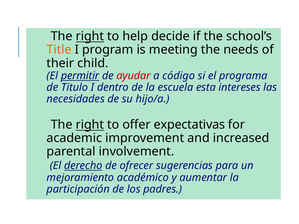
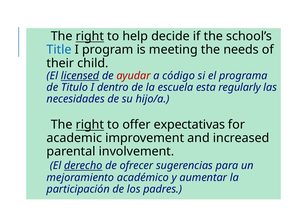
Title colour: orange -> blue (59, 50)
permitir: permitir -> licensed (80, 76)
intereses: intereses -> regularly (240, 87)
